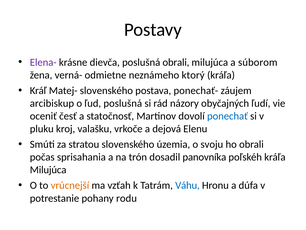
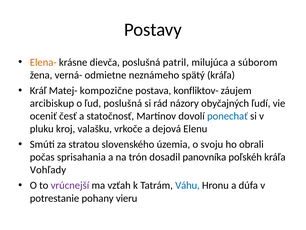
Elena- colour: purple -> orange (43, 62)
poslušná obrali: obrali -> patril (176, 62)
ktorý: ktorý -> spätý (193, 75)
Matej- slovenského: slovenského -> kompozične (106, 90)
ponechať-: ponechať- -> konfliktov- (196, 90)
Milujúca: Milujúca -> Vohľady (48, 170)
vrúcnejší colour: orange -> purple (70, 185)
rodu: rodu -> vieru (127, 198)
